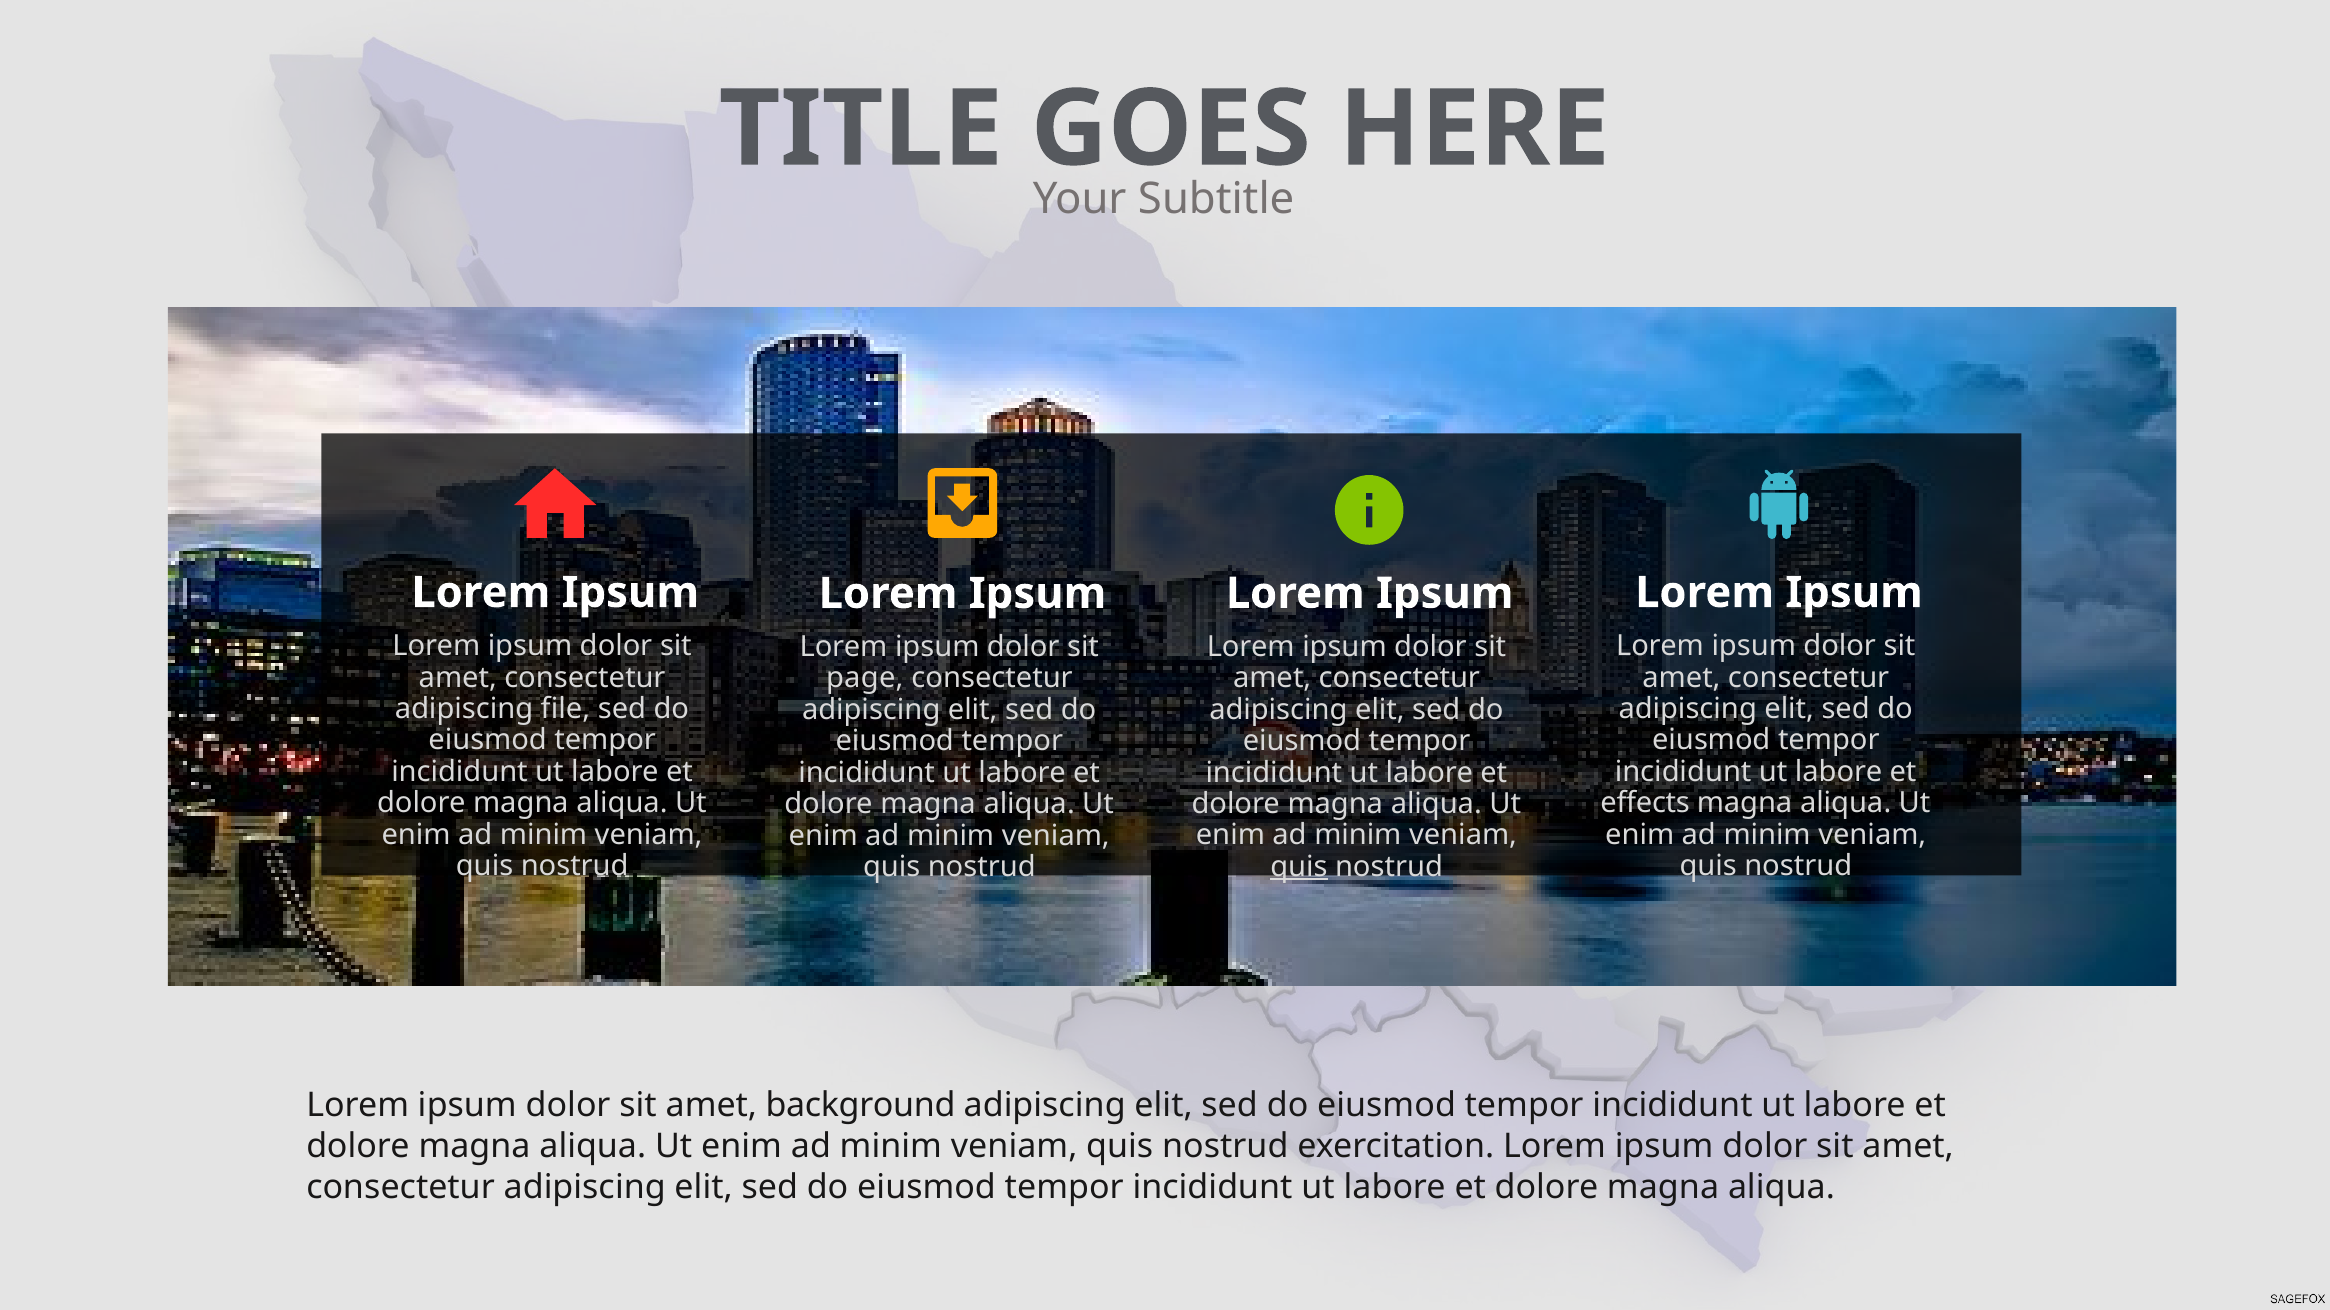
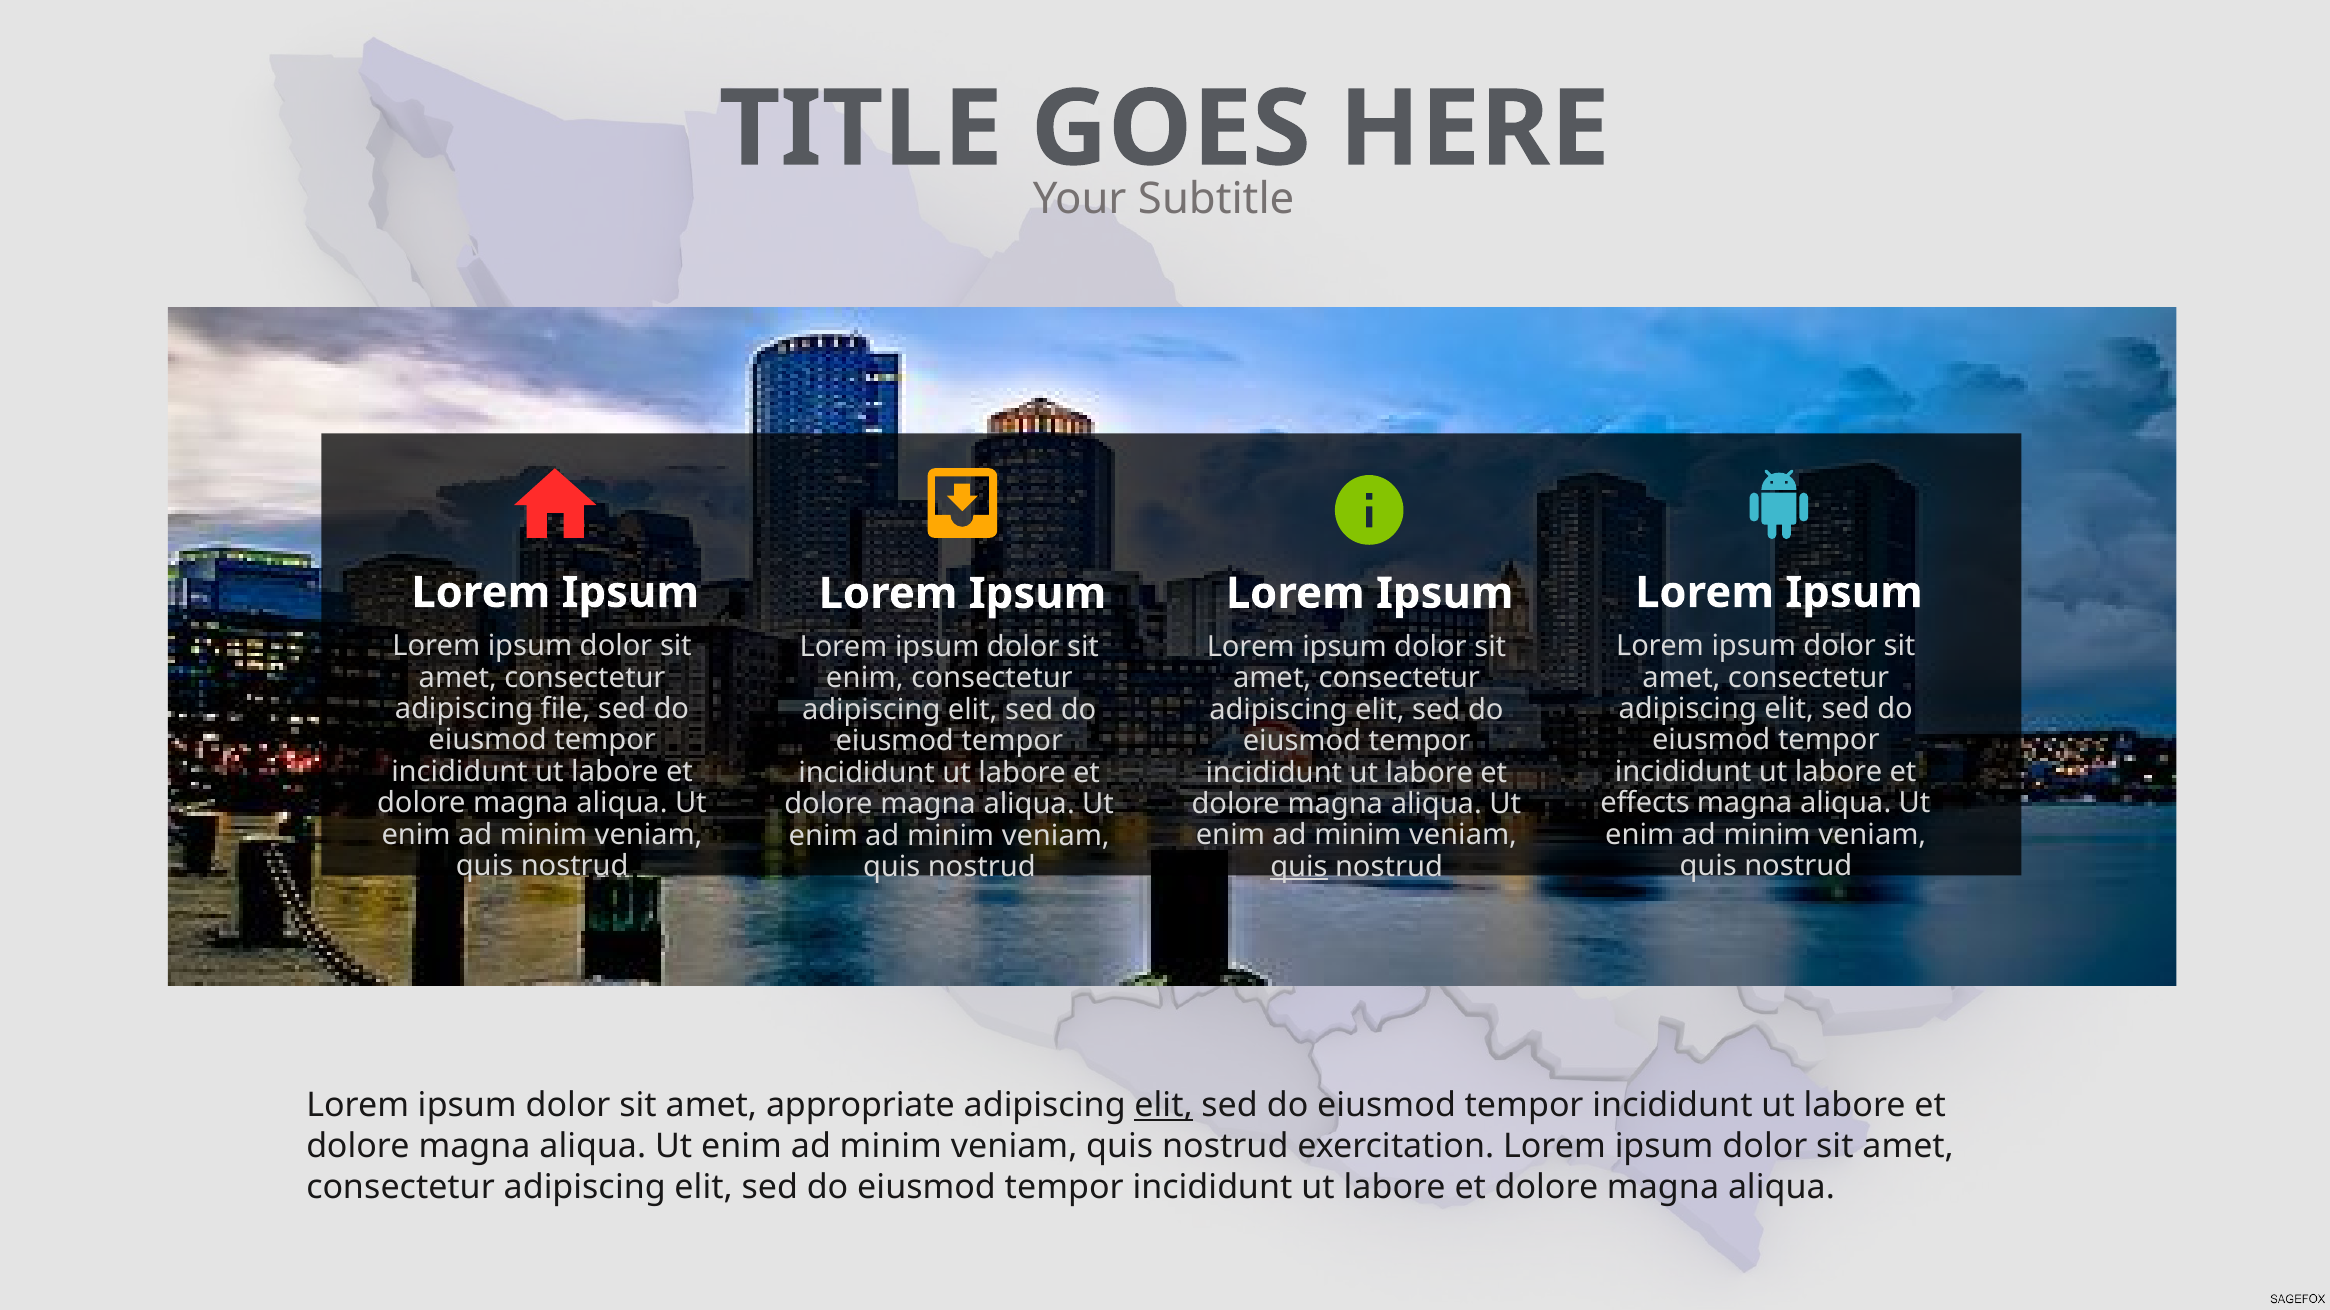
page: page -> enim (865, 679)
background: background -> appropriate (860, 1106)
elit underline: none -> present (1164, 1106)
